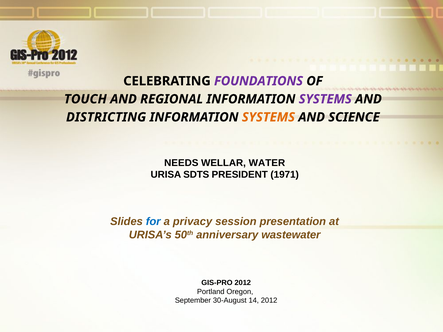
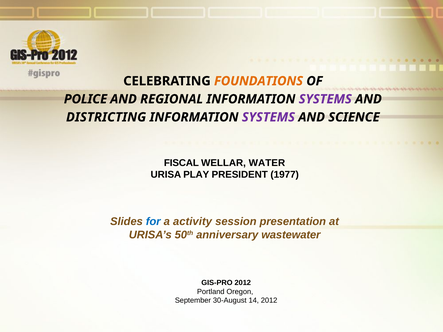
FOUNDATIONS colour: purple -> orange (259, 81)
TOUCH: TOUCH -> POLICE (85, 99)
SYSTEMS colour: orange -> purple (268, 117)
NEEDS: NEEDS -> FISCAL (181, 163)
SDTS: SDTS -> PLAY (196, 175)
1971: 1971 -> 1977 (285, 175)
privacy: privacy -> activity (193, 222)
